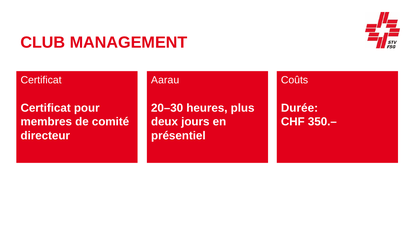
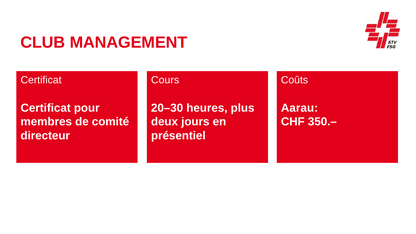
Aarau: Aarau -> Cours (165, 80)
Durée: Durée -> Aarau (300, 108)
